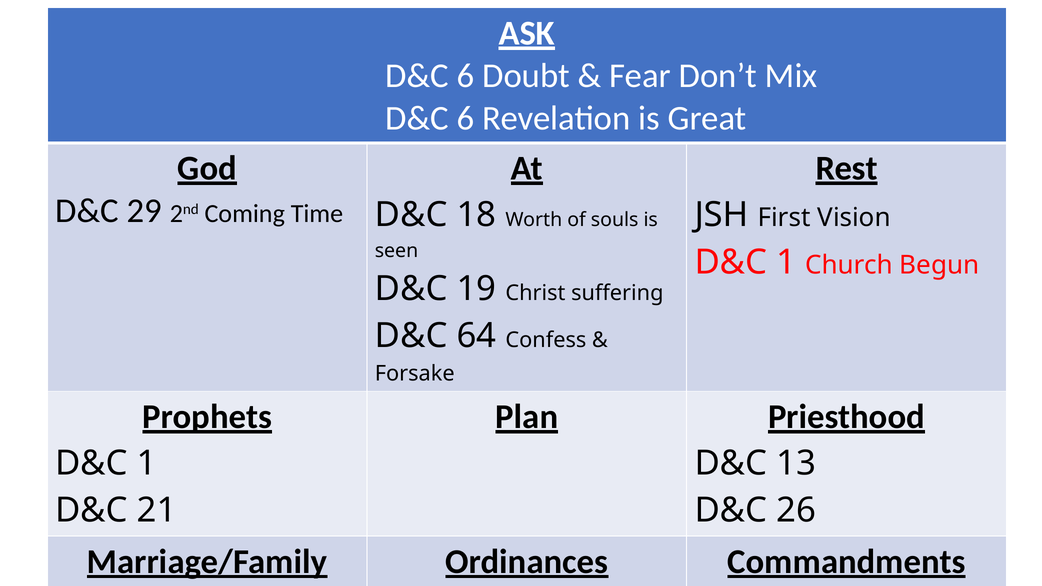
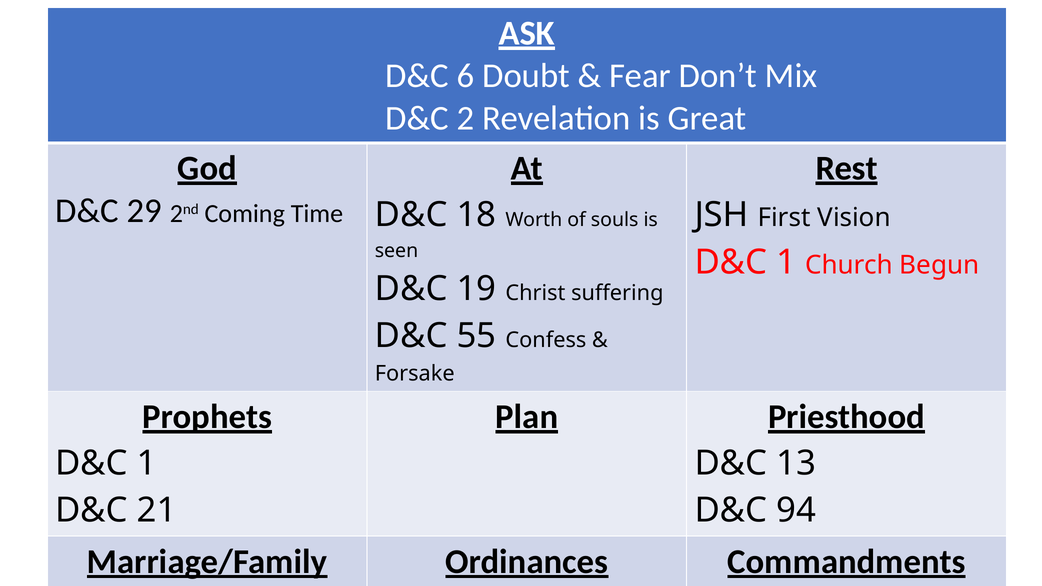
6: 6 -> 2 (466, 118)
64: 64 -> 55 (476, 336)
26: 26 -> 94 (796, 511)
